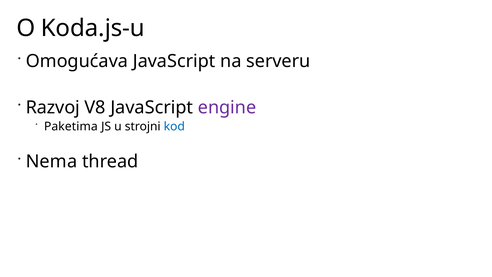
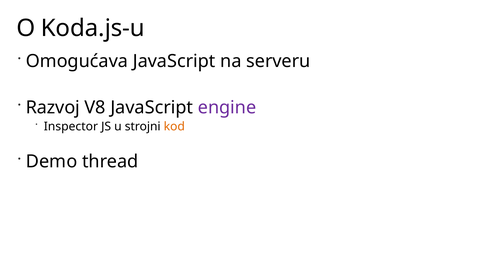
Paketima: Paketima -> Inspector (71, 126)
kod colour: blue -> orange (174, 126)
Nema: Nema -> Demo (51, 162)
